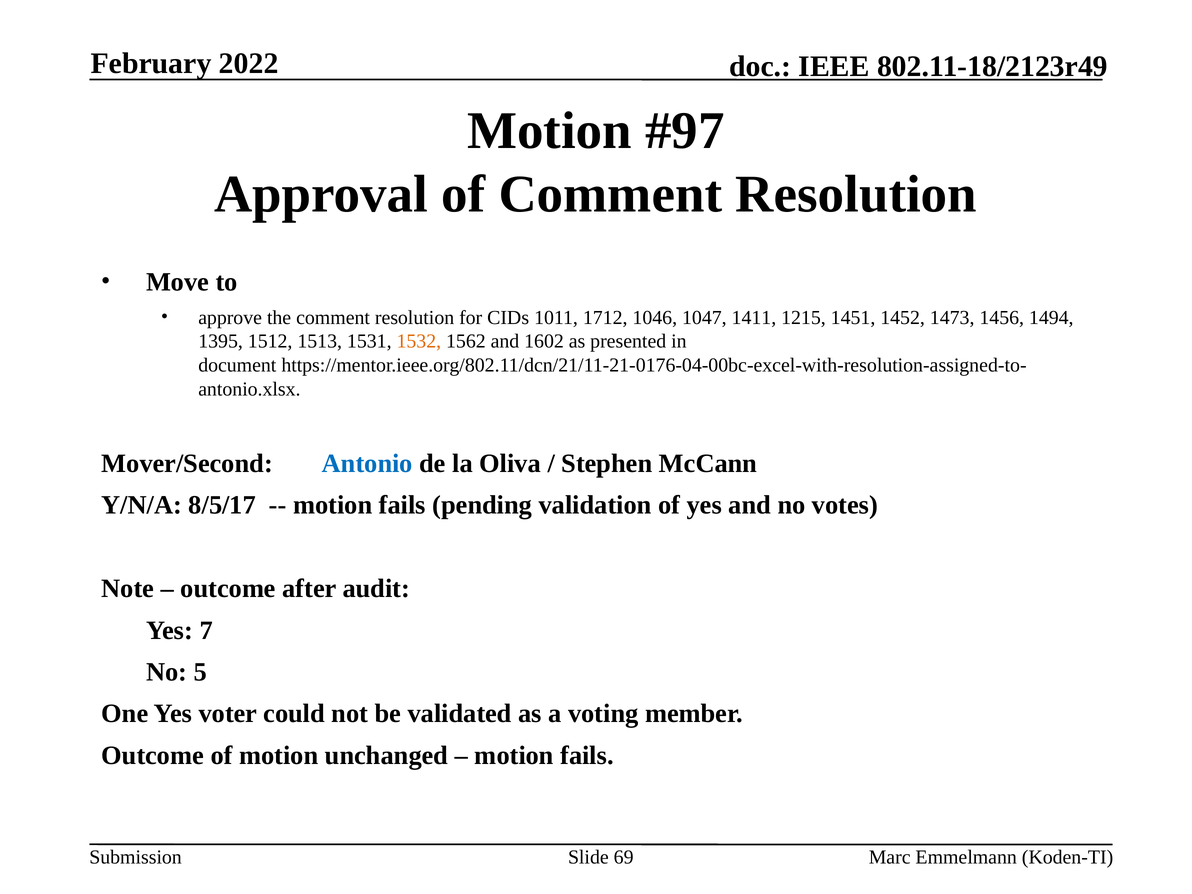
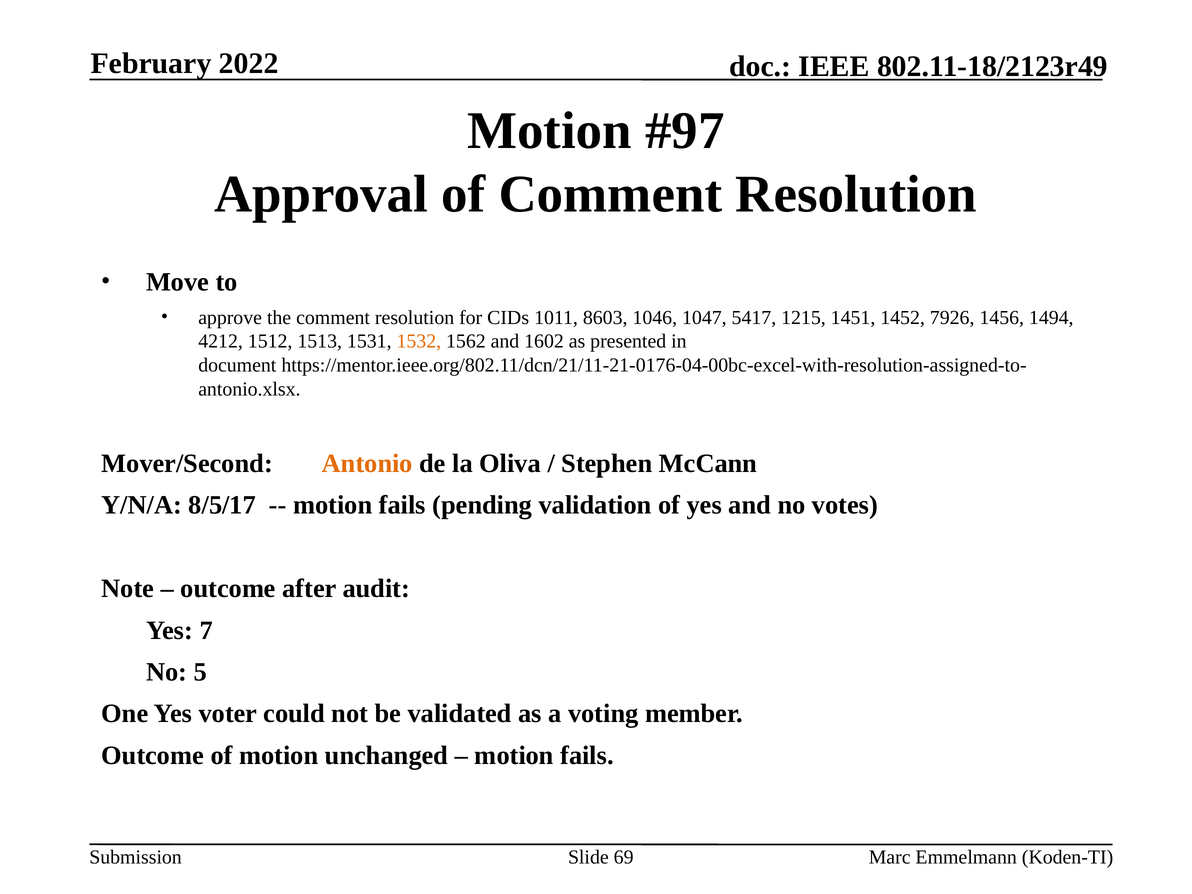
1712: 1712 -> 8603 (605, 318)
1411: 1411 -> 5417 (754, 318)
1473: 1473 -> 7926 (952, 318)
1395: 1395 -> 4212 (221, 341)
Antonio colour: blue -> orange (367, 463)
